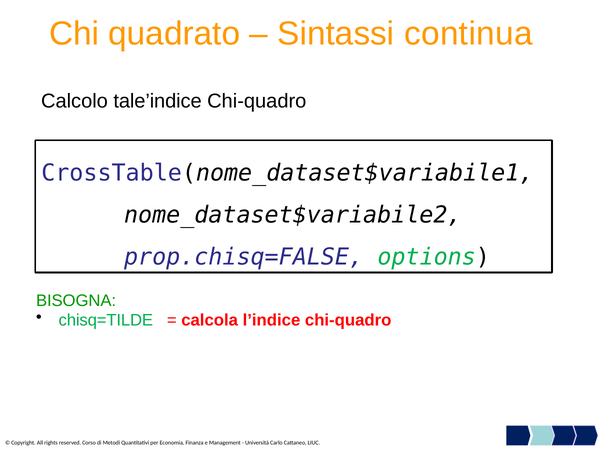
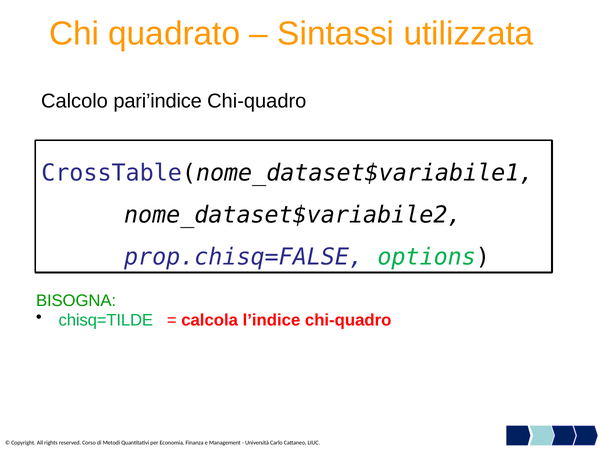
continua: continua -> utilizzata (469, 34)
tale’indice: tale’indice -> pari’indice (158, 101)
